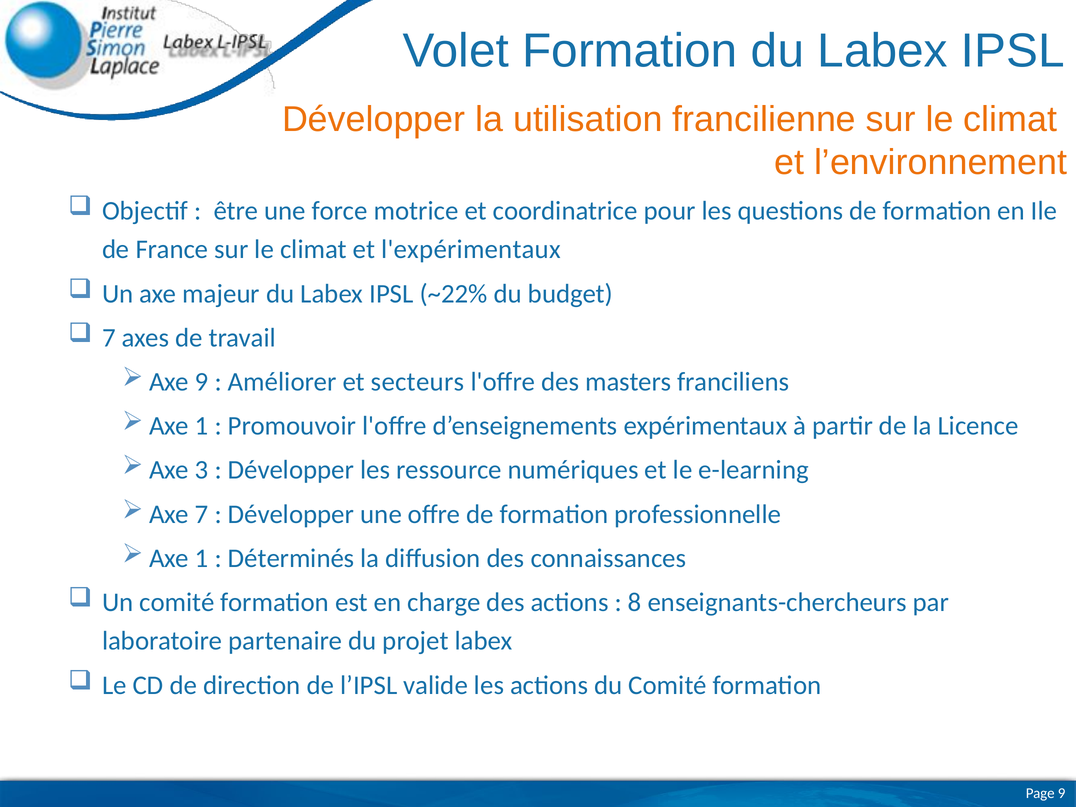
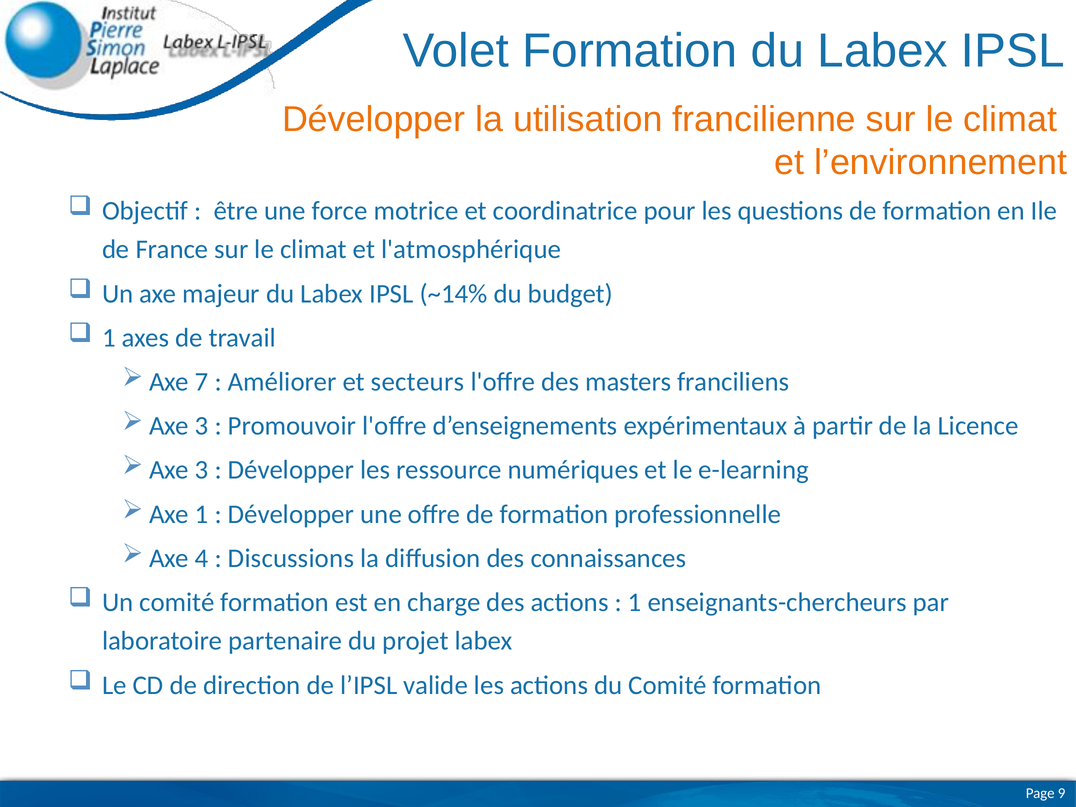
l'expérimentaux: l'expérimentaux -> l'atmosphérique (471, 250)
~22%: ~22% -> ~14% (454, 294)
7: 7 -> 1 (109, 338)
Axe 9: 9 -> 7 (202, 382)
1: 1 -> 3 (202, 426)
Axe 7: 7 -> 1 (202, 514)
1: 1 -> 4 (202, 558)
Déterminés: Déterminés -> Discussions (291, 558)
8: 8 -> 1 (635, 602)
